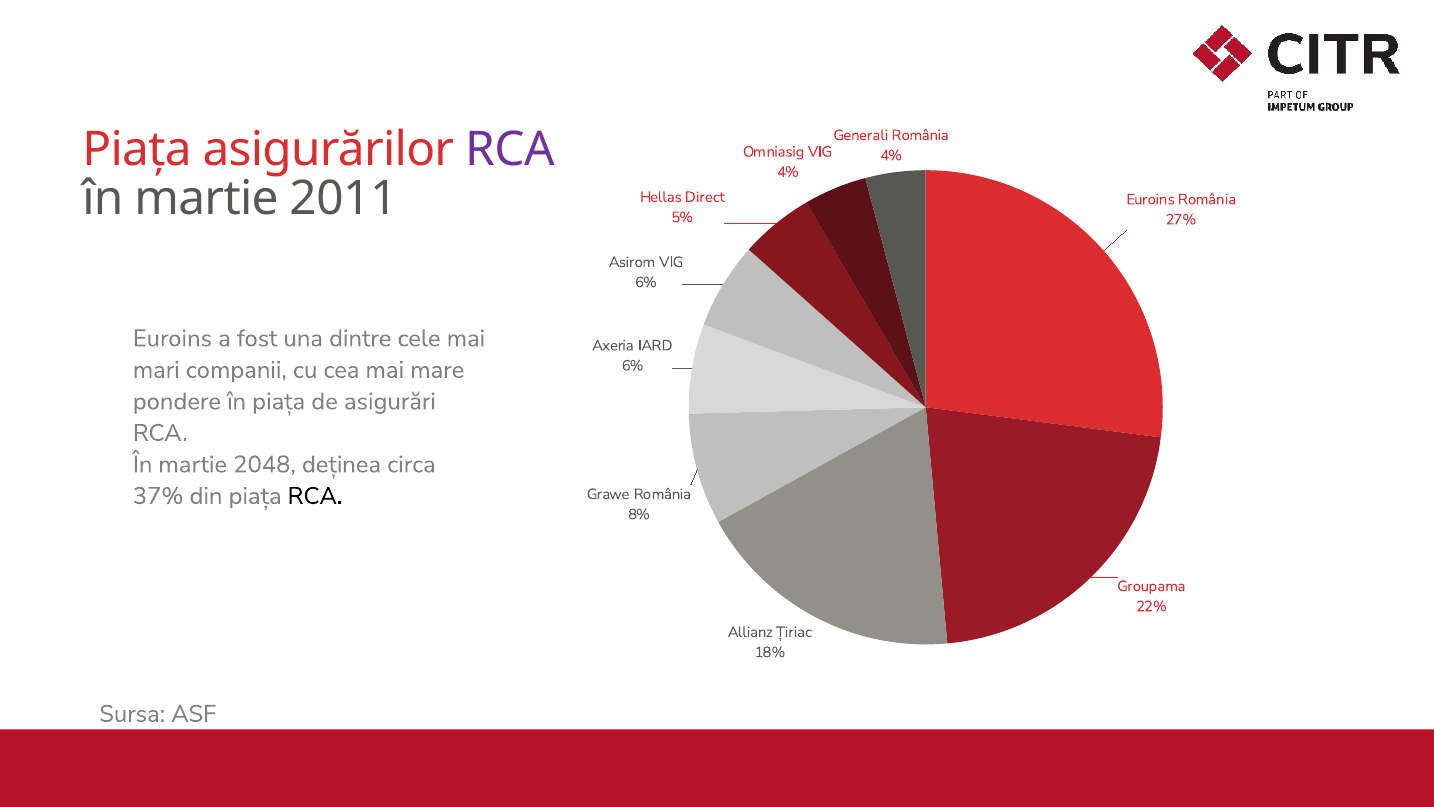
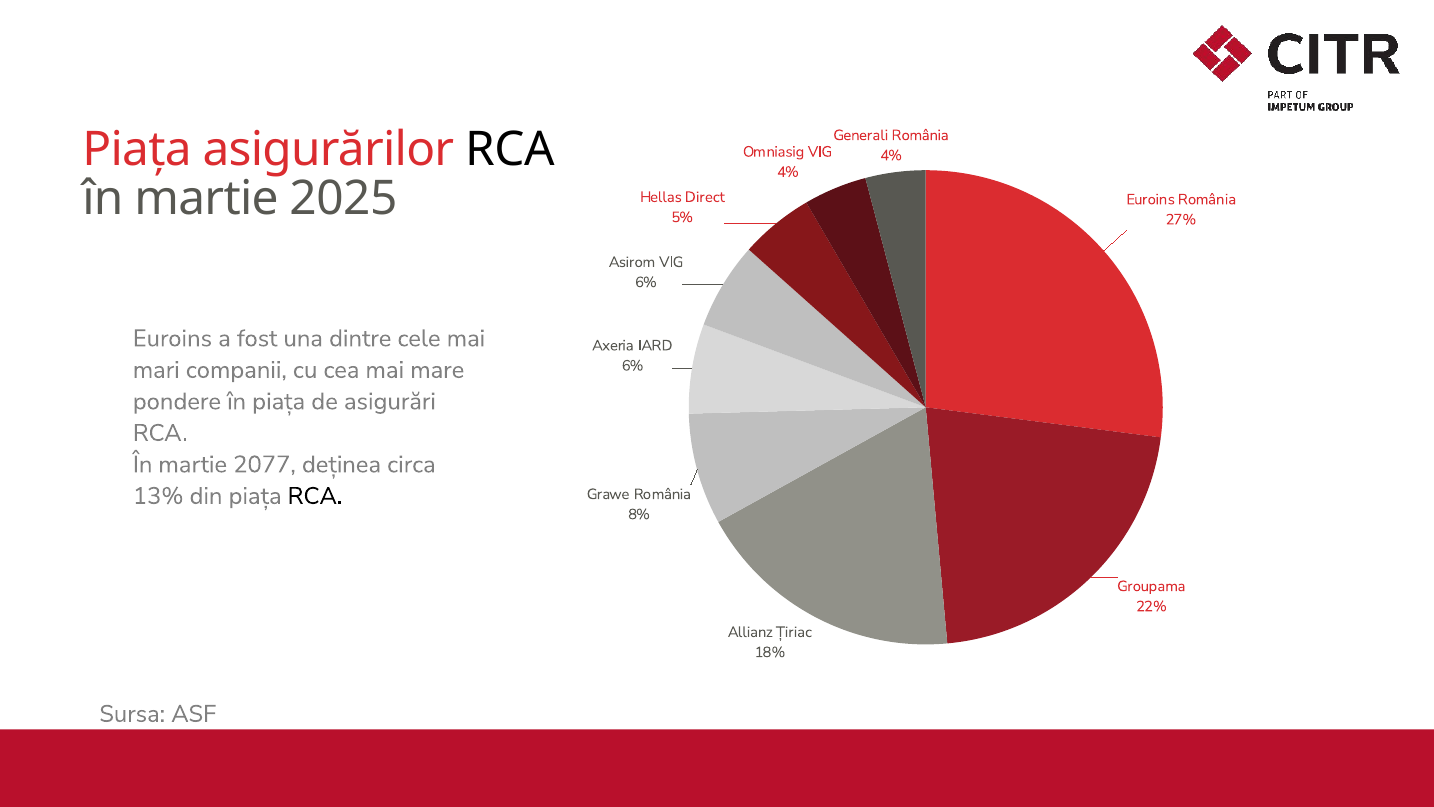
RCA colour: purple -> black (510, 150)
2011: 2011 -> 2025 (343, 198)
2048: 2048 -> 2077 (264, 464)
37%: 37% -> 13% (158, 496)
